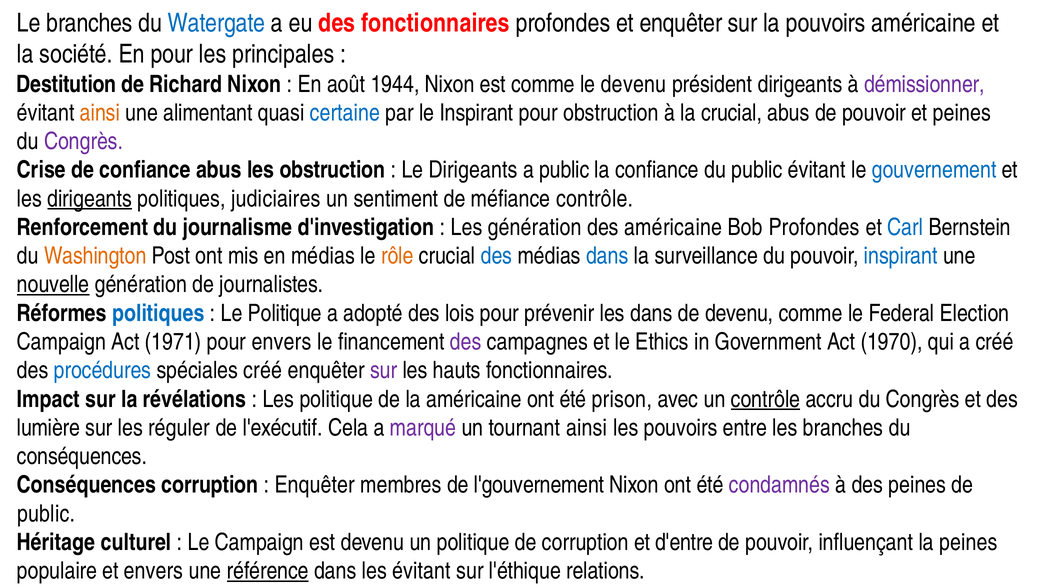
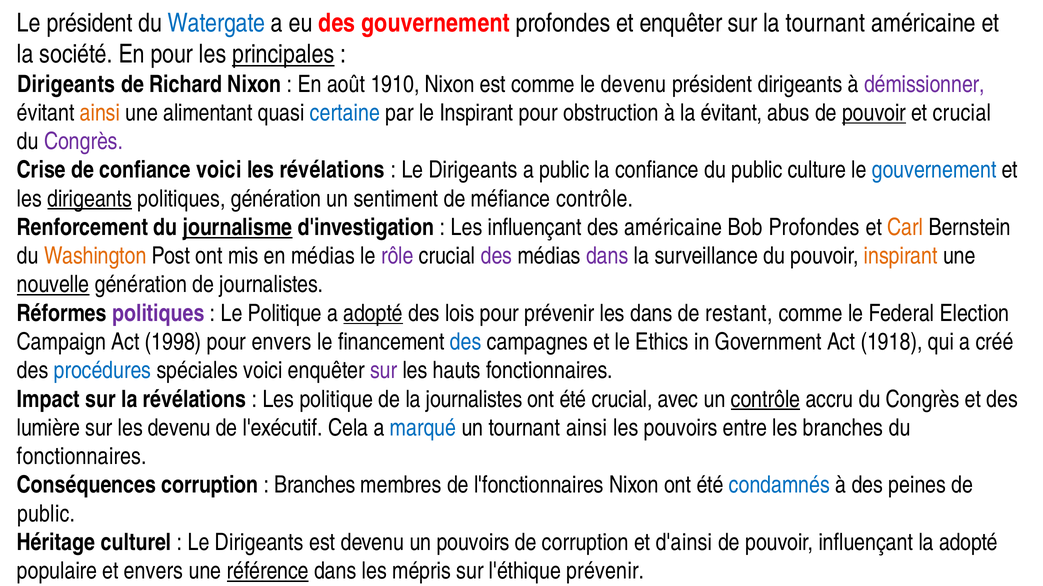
Le branches: branches -> président (90, 23)
des fonctionnaires: fonctionnaires -> gouvernement (436, 23)
la pouvoirs: pouvoirs -> tournant (826, 23)
principales underline: none -> present (283, 54)
Destitution: Destitution -> Dirigeants (66, 84)
1944: 1944 -> 1910 (395, 84)
la crucial: crucial -> évitant (732, 113)
pouvoir underline: none -> present (874, 113)
et peines: peines -> crucial (962, 113)
confiance abus: abus -> voici (219, 170)
les obstruction: obstruction -> révélations (332, 170)
public évitant: évitant -> culture (817, 170)
politiques judiciaires: judiciaires -> génération (276, 199)
journalisme underline: none -> present (238, 228)
Les génération: génération -> influençant (535, 228)
Carl colour: blue -> orange (905, 228)
rôle colour: orange -> purple (397, 256)
des colour: blue -> purple (496, 256)
dans colour: blue -> purple (607, 256)
inspirant colour: blue -> orange (901, 256)
politiques colour: blue -> purple (158, 314)
adopté underline: none -> present (373, 314)
de devenu: devenu -> restant (739, 314)
1971: 1971 -> 1998 (173, 342)
des colour: purple -> blue (466, 342)
1970: 1970 -> 1918 (892, 342)
spéciales créé: créé -> voici (263, 371)
la américaine: américaine -> journalistes (474, 400)
été prison: prison -> crucial (622, 400)
les réguler: réguler -> devenu (179, 428)
marqué colour: purple -> blue (423, 428)
conséquences: conséquences -> fonctionnaires (82, 457)
Enquêter: Enquêter -> Branches (315, 486)
l'gouvernement: l'gouvernement -> l'fonctionnaires (539, 486)
condamnés colour: purple -> blue (779, 486)
Campaign: Campaign -> Dirigeants (259, 543)
un politique: politique -> pouvoirs (473, 543)
d'entre: d'entre -> d'ainsi (684, 543)
la peines: peines -> adopté (968, 543)
les évitant: évitant -> mépris (422, 572)
l'éthique relations: relations -> prévenir (605, 572)
